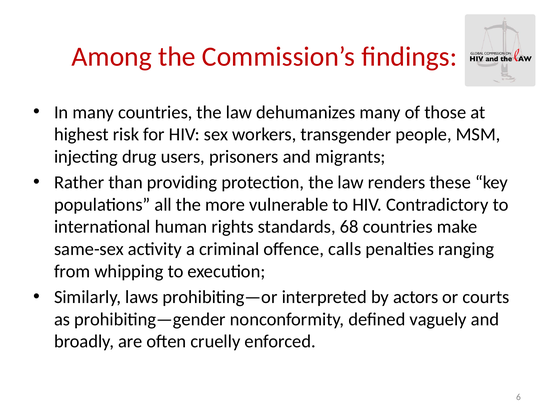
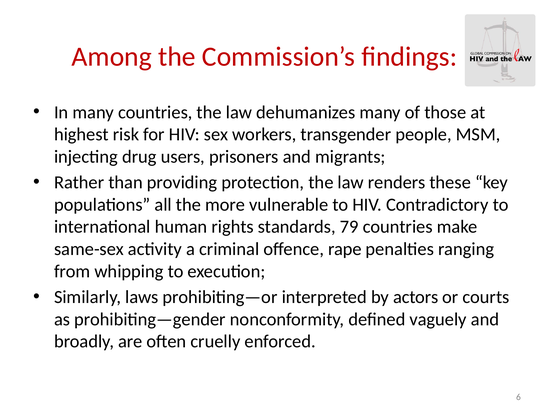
68: 68 -> 79 (349, 227)
calls: calls -> rape (345, 249)
